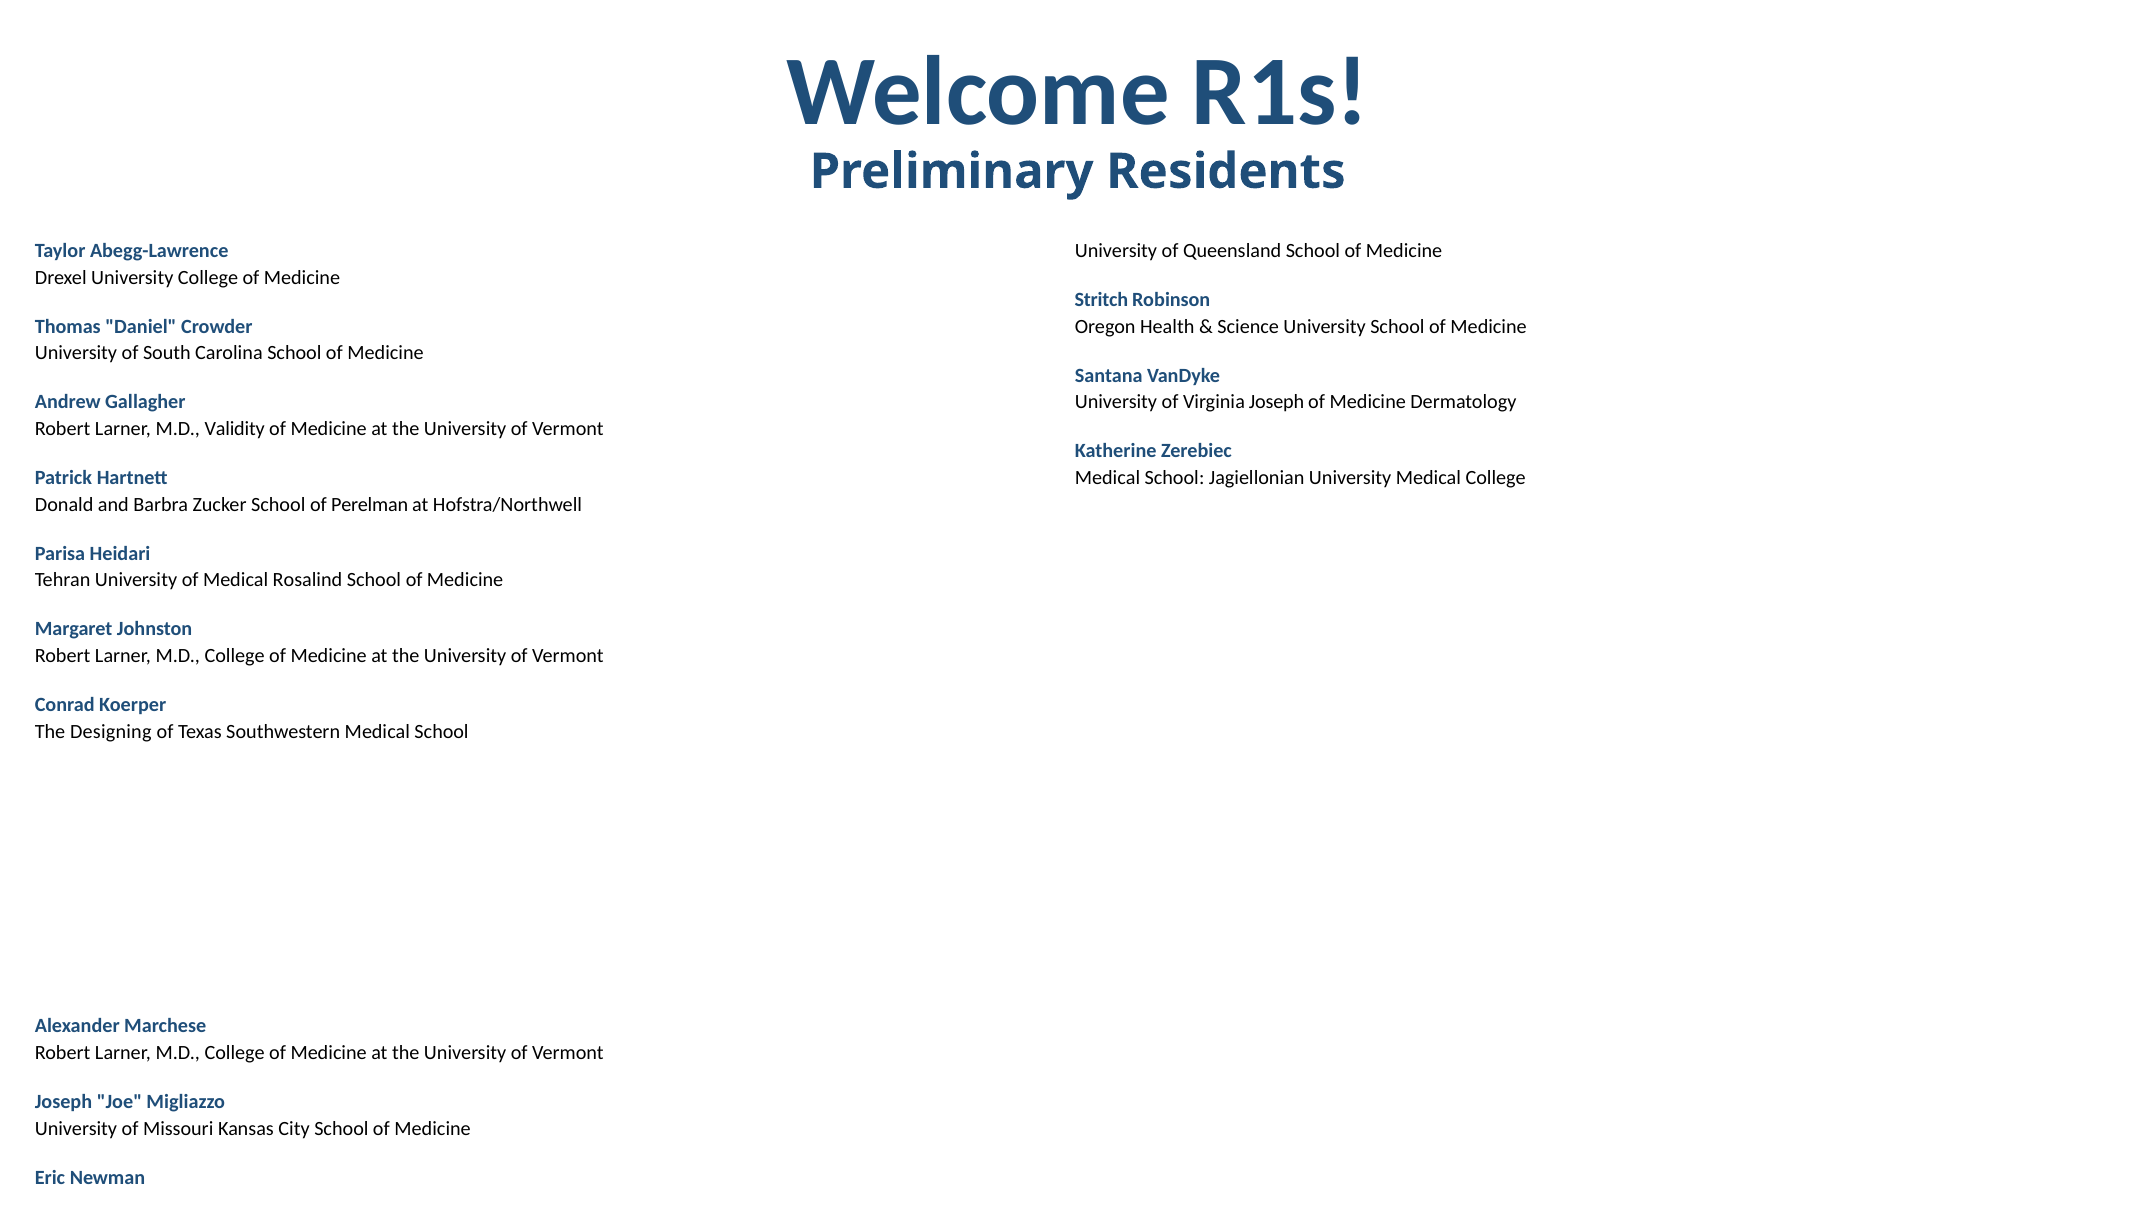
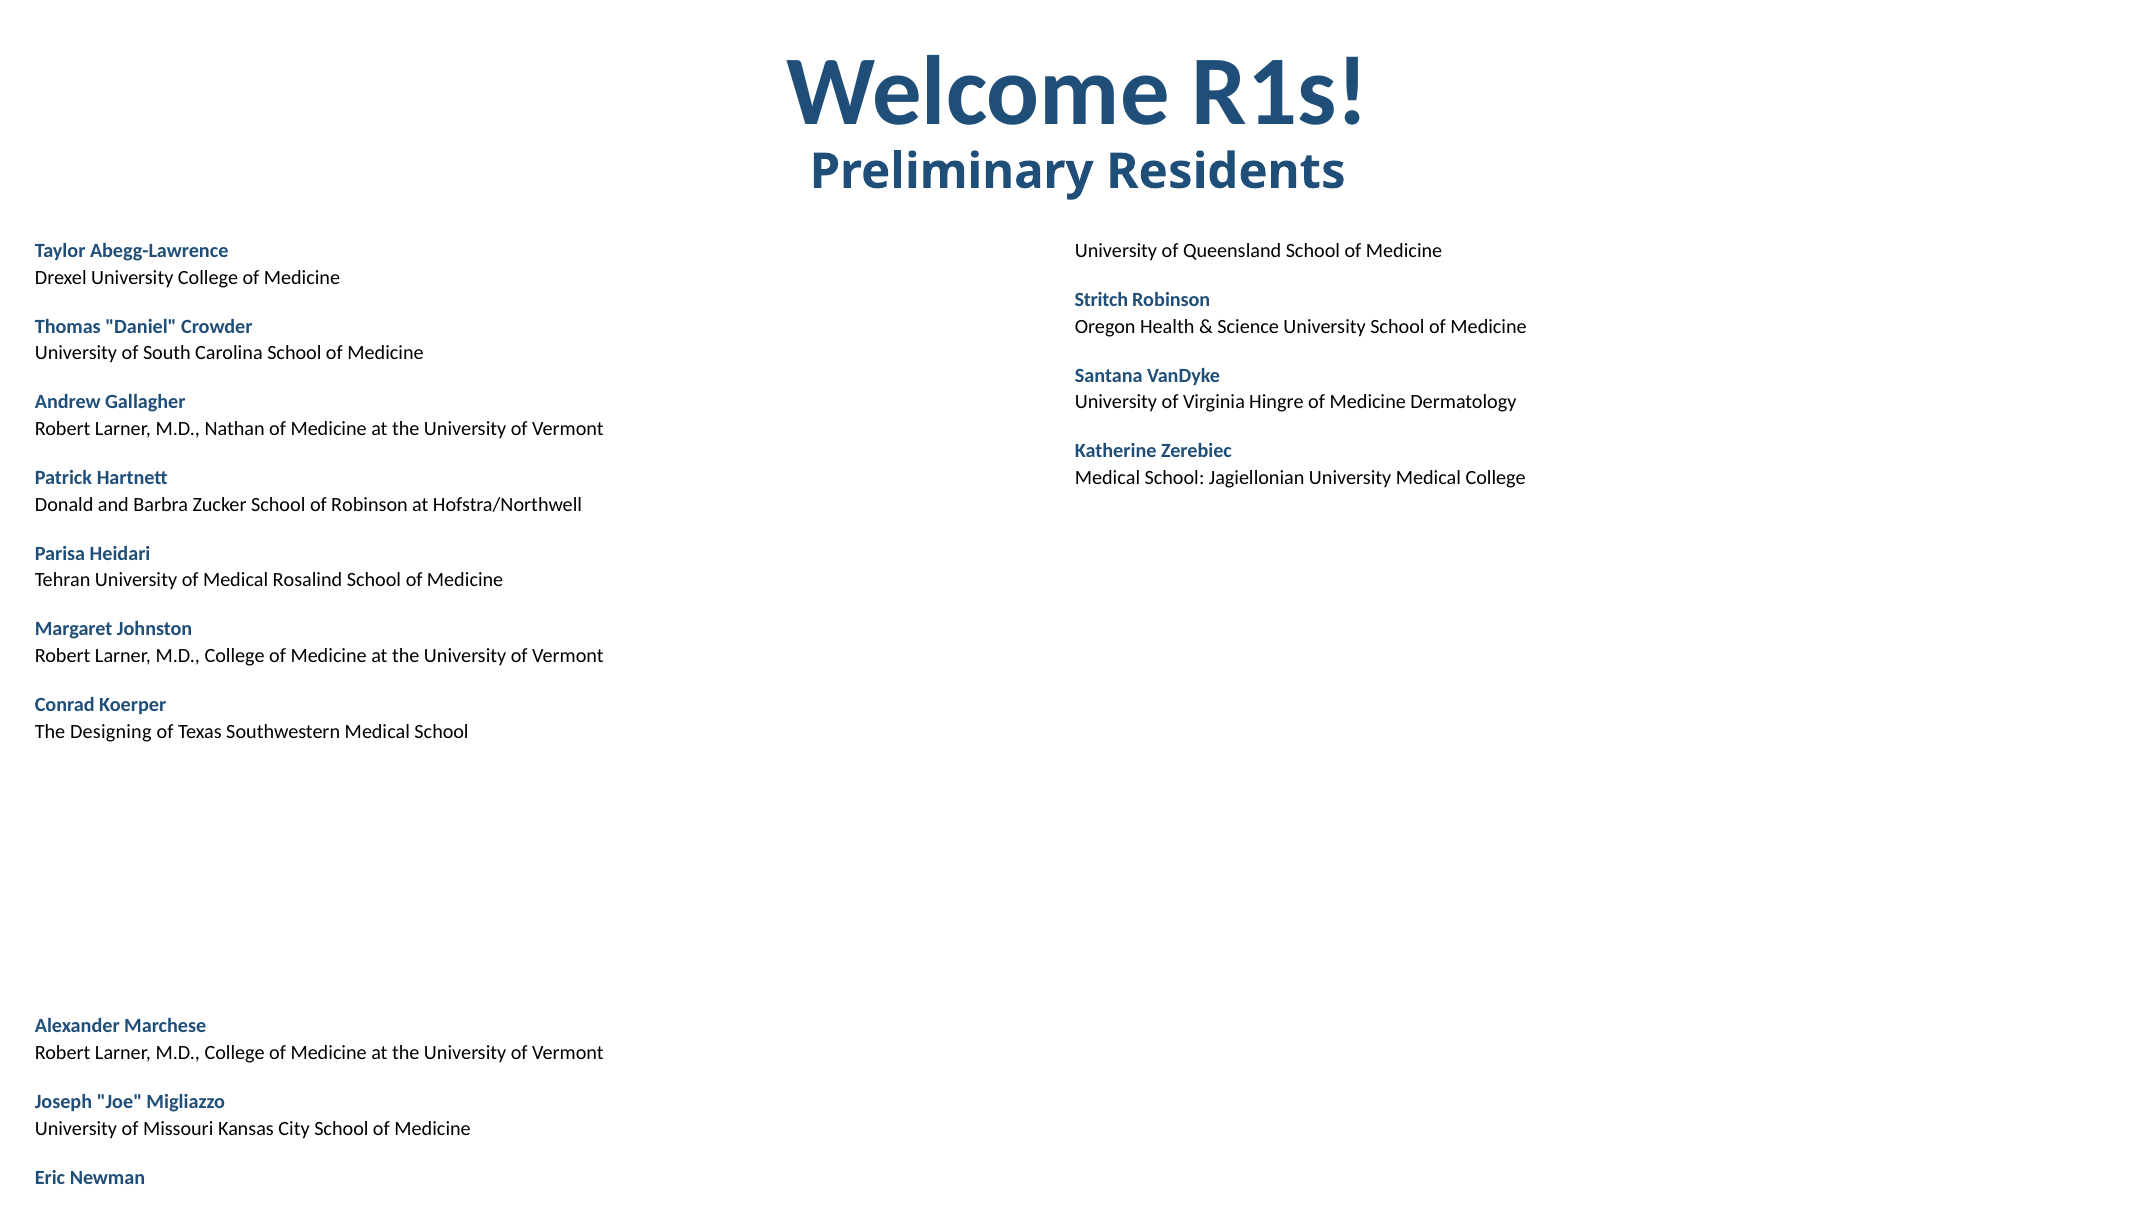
Virginia Joseph: Joseph -> Hingre (1276, 402)
Validity: Validity -> Nathan (235, 429)
of Perelman: Perelman -> Robinson (369, 505)
